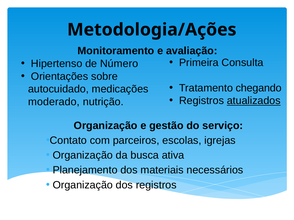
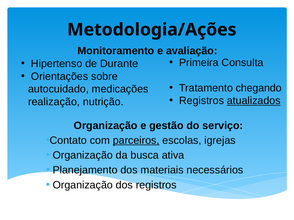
Número: Número -> Durante (119, 64)
moderado: moderado -> realização (54, 102)
parceiros underline: none -> present (136, 141)
